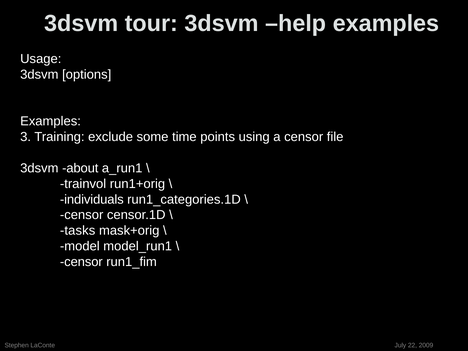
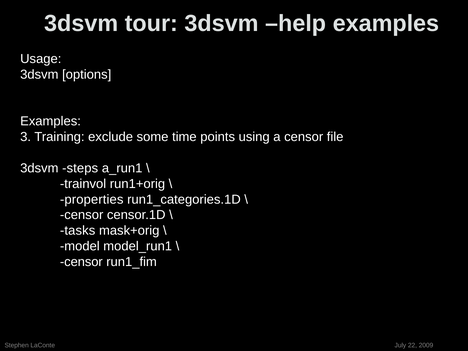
about: about -> steps (80, 168)
individuals: individuals -> properties (92, 199)
